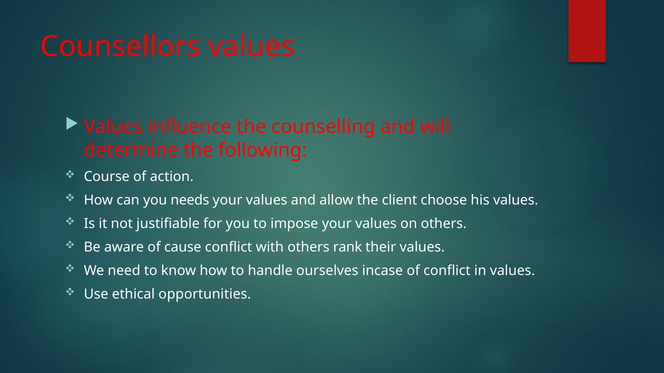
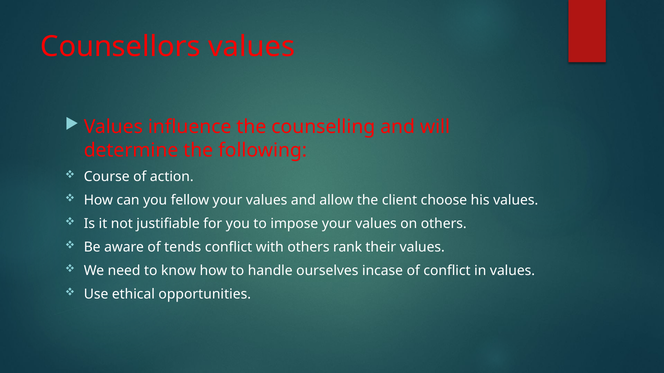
needs: needs -> fellow (190, 200)
cause: cause -> tends (183, 248)
